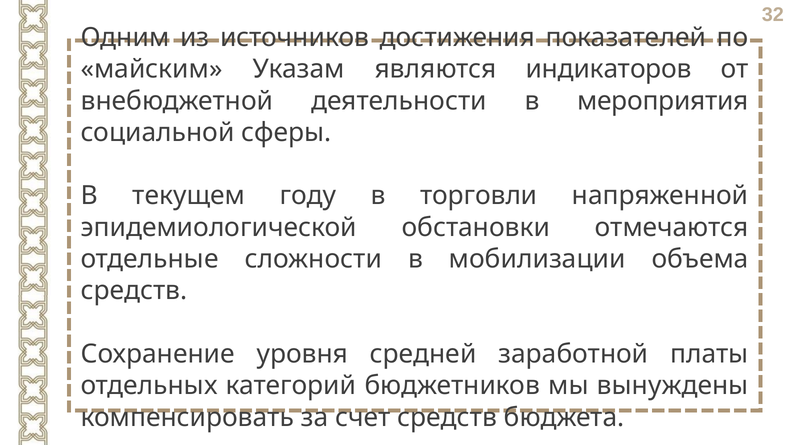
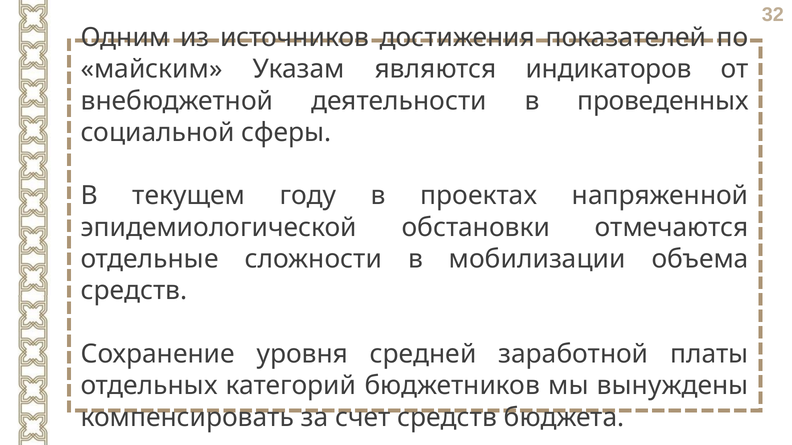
мероприятия: мероприятия -> проведенных (663, 101)
торговли: торговли -> проектах (479, 196)
